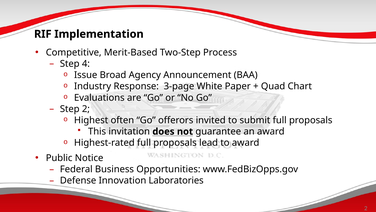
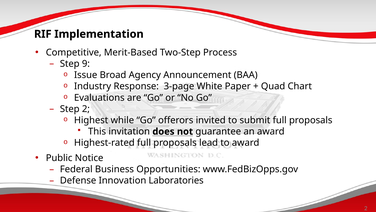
4: 4 -> 9 (86, 64)
often: often -> while (122, 120)
